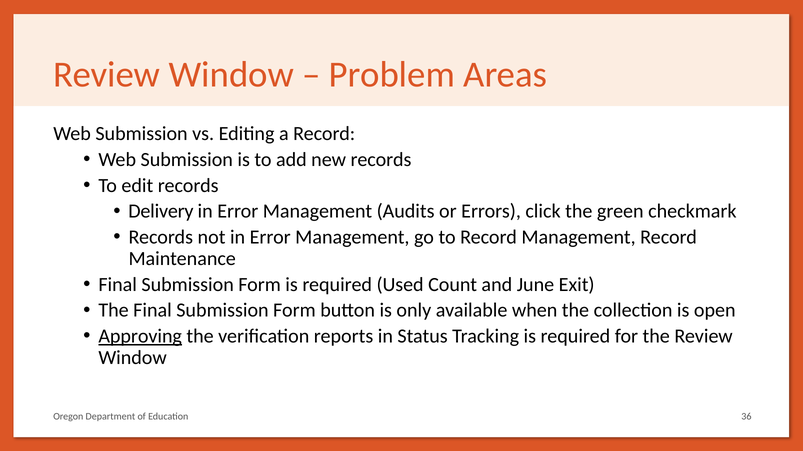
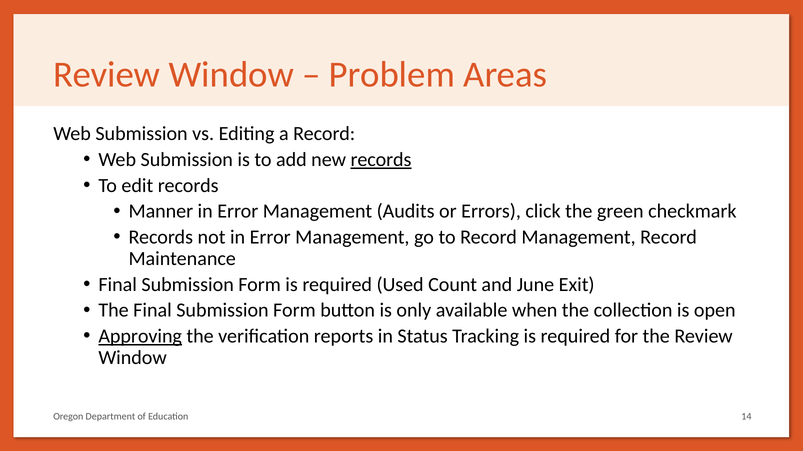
records underline: none -> present (381, 160)
Delivery: Delivery -> Manner (161, 212)
36: 36 -> 14 (746, 417)
